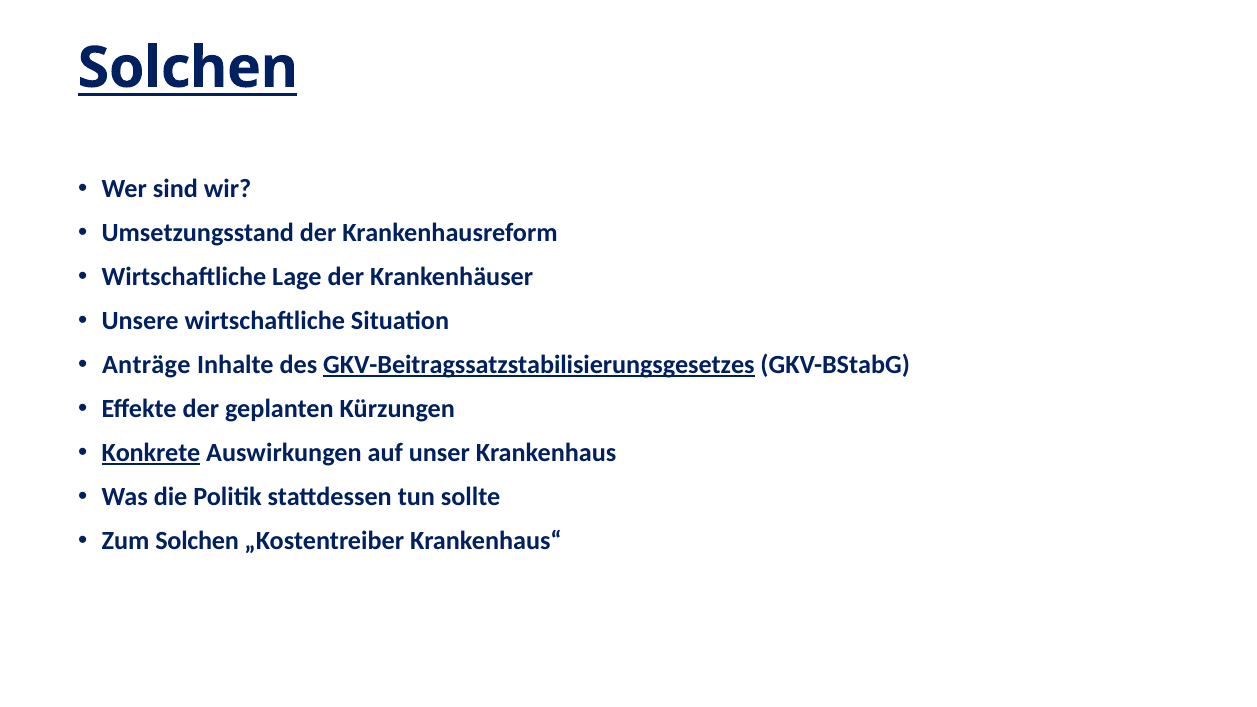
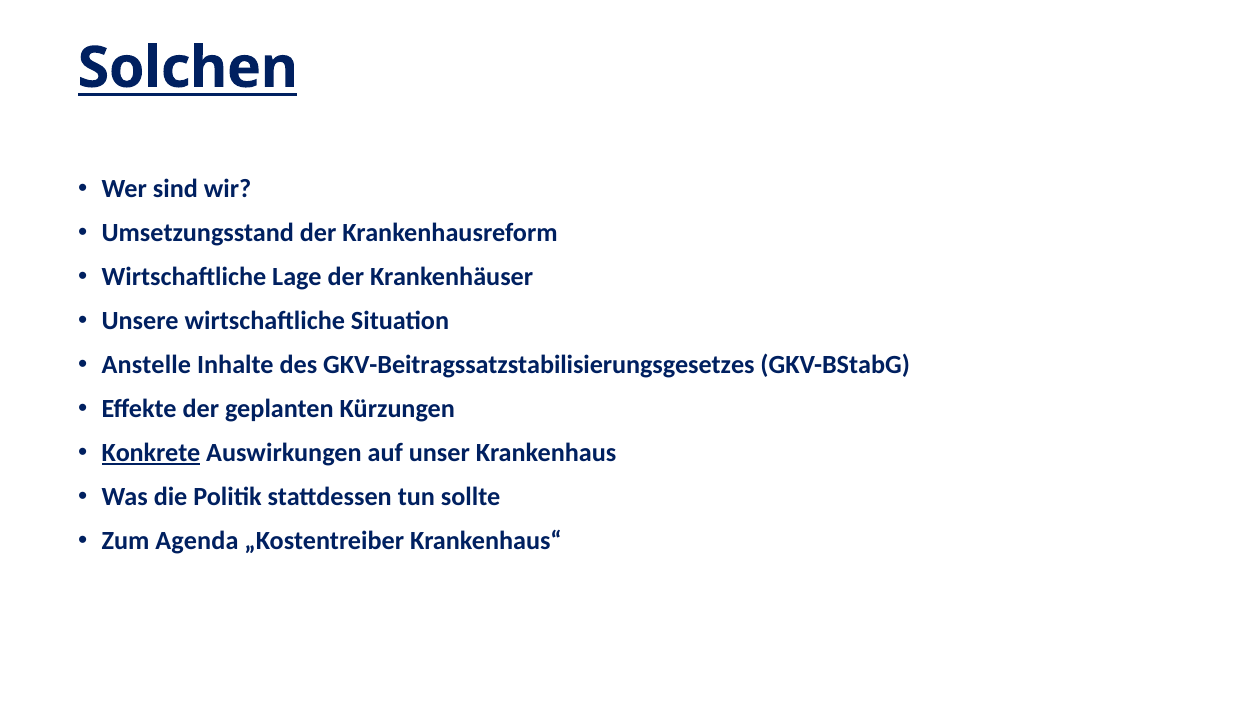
Anträge: Anträge -> Anstelle (146, 365)
GKV-Beitragssatzstabilisierungsgesetzes underline: present -> none (539, 365)
Zum Solchen: Solchen -> Agenda (197, 541)
